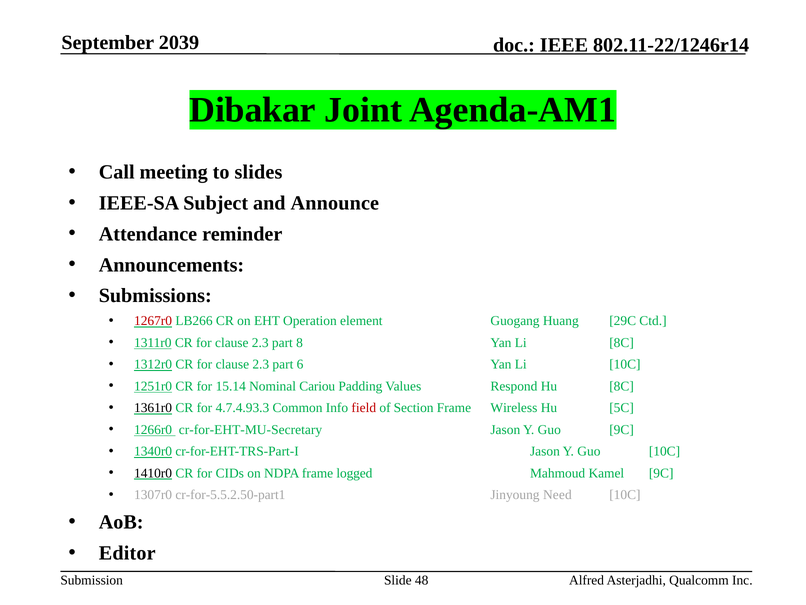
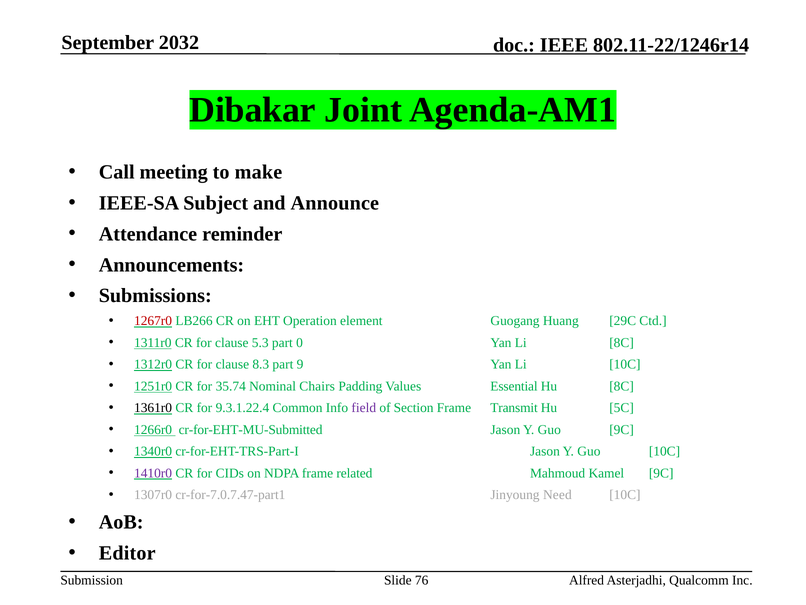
2039: 2039 -> 2032 (179, 43)
slides: slides -> make (258, 172)
2.3: 2.3 -> 5.3 (260, 342)
8: 8 -> 0 (300, 342)
2.3: 2.3 -> 8.3 (261, 364)
6: 6 -> 9 (300, 364)
15.14: 15.14 -> 35.74 (231, 386)
Cariou: Cariou -> Chairs (317, 386)
Respond: Respond -> Essential (514, 386)
4.7.4.93.3: 4.7.4.93.3 -> 9.3.1.22.4 (242, 408)
field colour: red -> purple (364, 408)
Wireless: Wireless -> Transmit (514, 408)
cr-for-EHT-MU-Secretary: cr-for-EHT-MU-Secretary -> cr-for-EHT-MU-Submitted (251, 429)
1410r0 colour: black -> purple (153, 473)
logged: logged -> related (354, 473)
cr-for-5.5.2.50-part1: cr-for-5.5.2.50-part1 -> cr-for-7.0.7.47-part1 (230, 494)
48: 48 -> 76 (422, 580)
